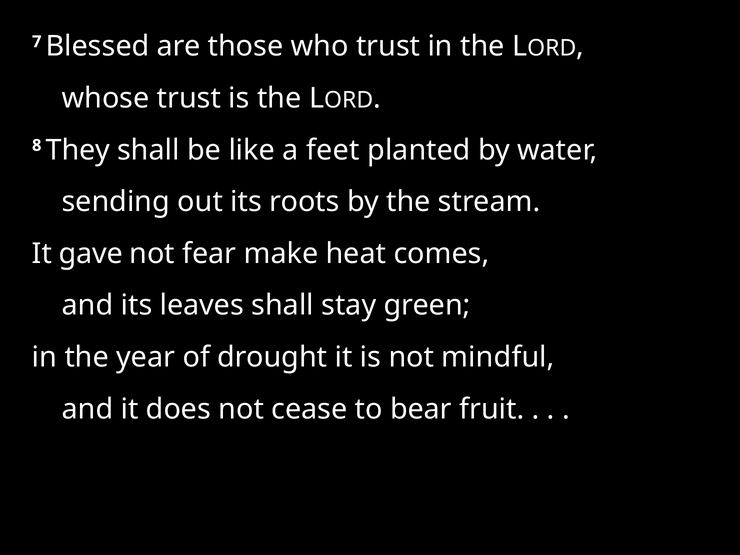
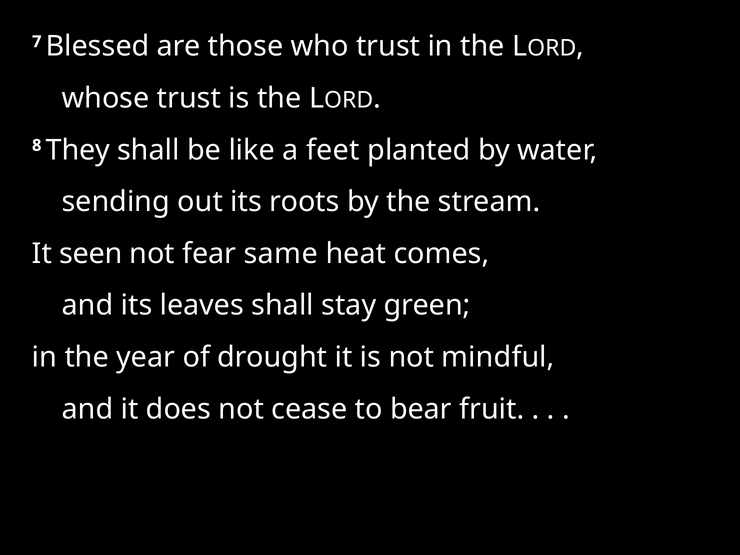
gave: gave -> seen (91, 254)
make: make -> same (281, 254)
